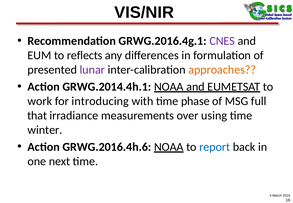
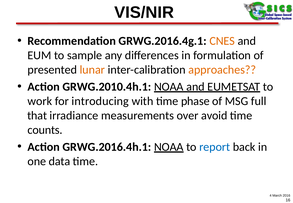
CNES colour: purple -> orange (222, 41)
reflects: reflects -> sample (85, 55)
lunar colour: purple -> orange (92, 70)
GRWG.2014.4h.1: GRWG.2014.4h.1 -> GRWG.2010.4h.1 (107, 87)
using: using -> avoid (214, 115)
winter: winter -> counts (45, 130)
GRWG.2016.4h.6: GRWG.2016.4h.6 -> GRWG.2016.4h.1 (107, 147)
next: next -> data (59, 161)
